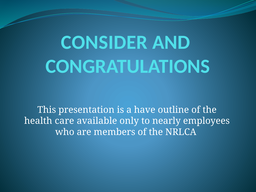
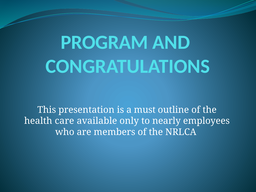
CONSIDER: CONSIDER -> PROGRAM (104, 42)
have: have -> must (145, 110)
